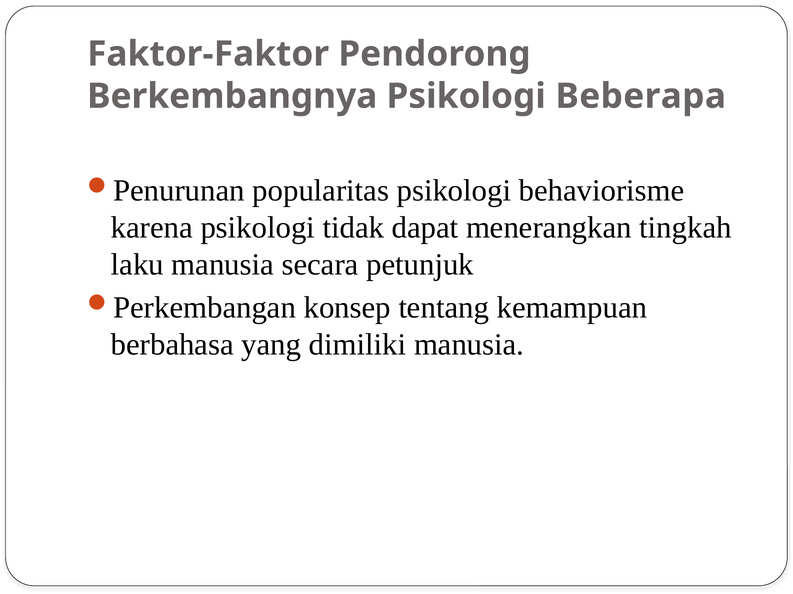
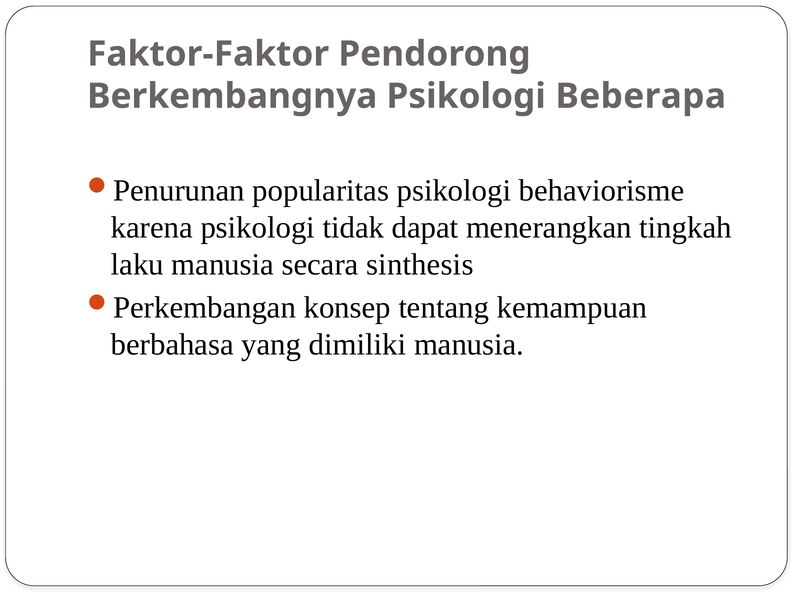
petunjuk: petunjuk -> sinthesis (420, 265)
